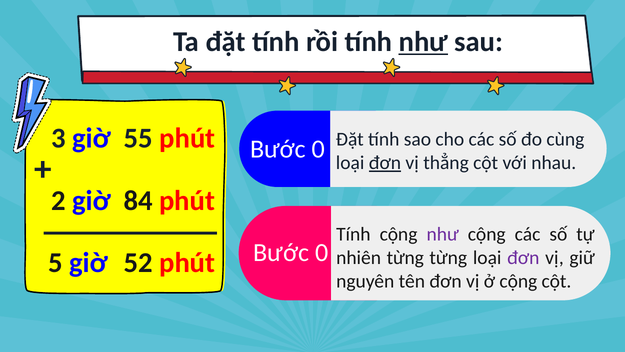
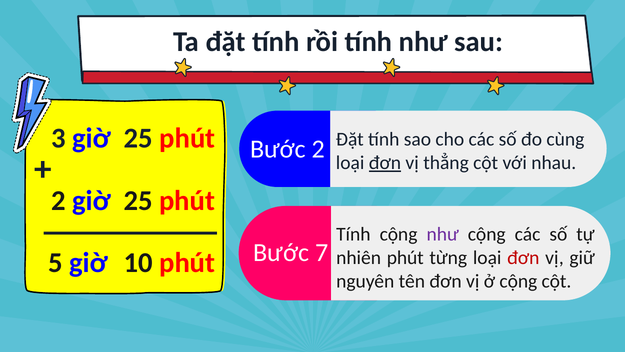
như underline: present -> none (423, 42)
3 giờ 55: 55 -> 25 (138, 138)
0: 0 -> 2 (318, 149)
2 giờ 84: 84 -> 25 (138, 201)
0: 0 -> 7 (322, 252)
nhiên từng: từng -> phút (405, 257)
đơn colour: purple -> red (523, 257)
52: 52 -> 10 (138, 262)
